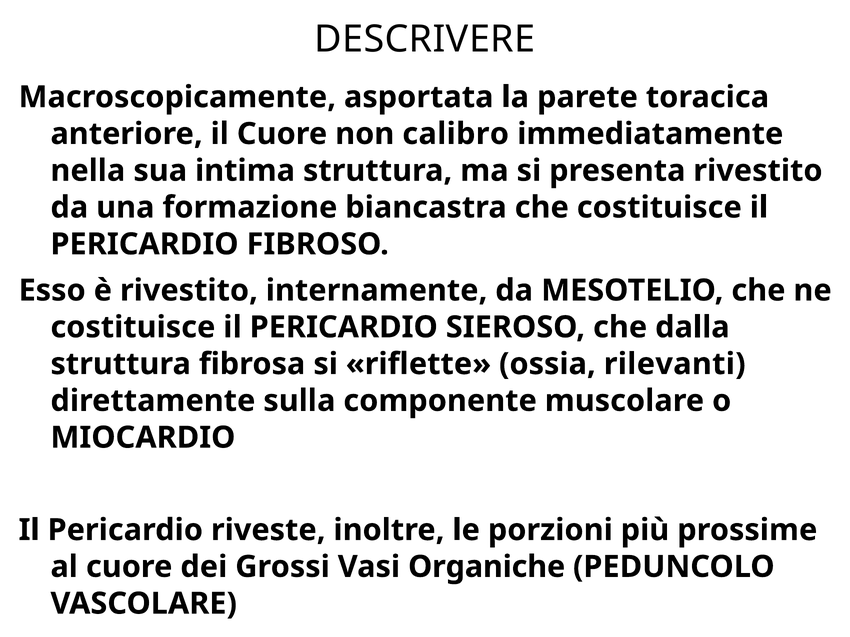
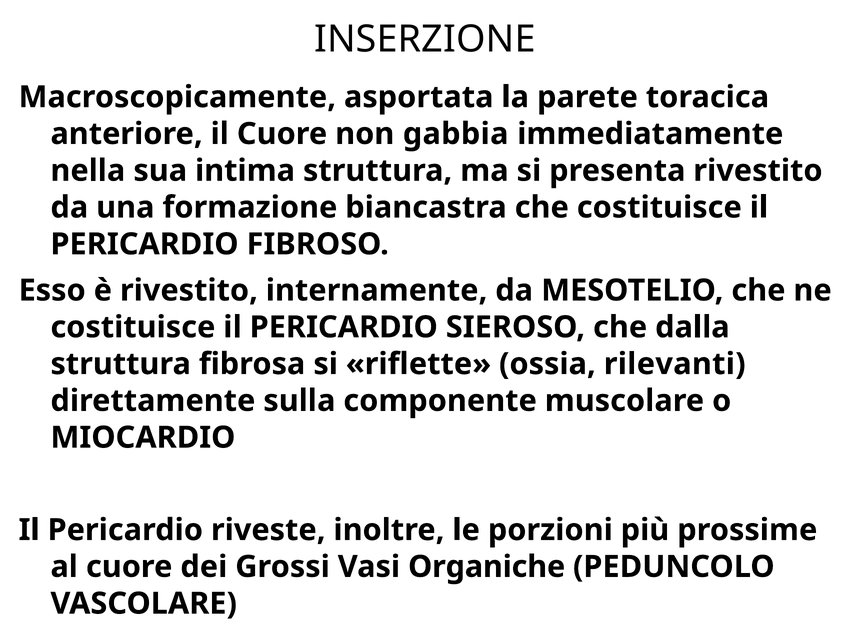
DESCRIVERE: DESCRIVERE -> INSERZIONE (425, 39)
calibro: calibro -> gabbia (456, 134)
